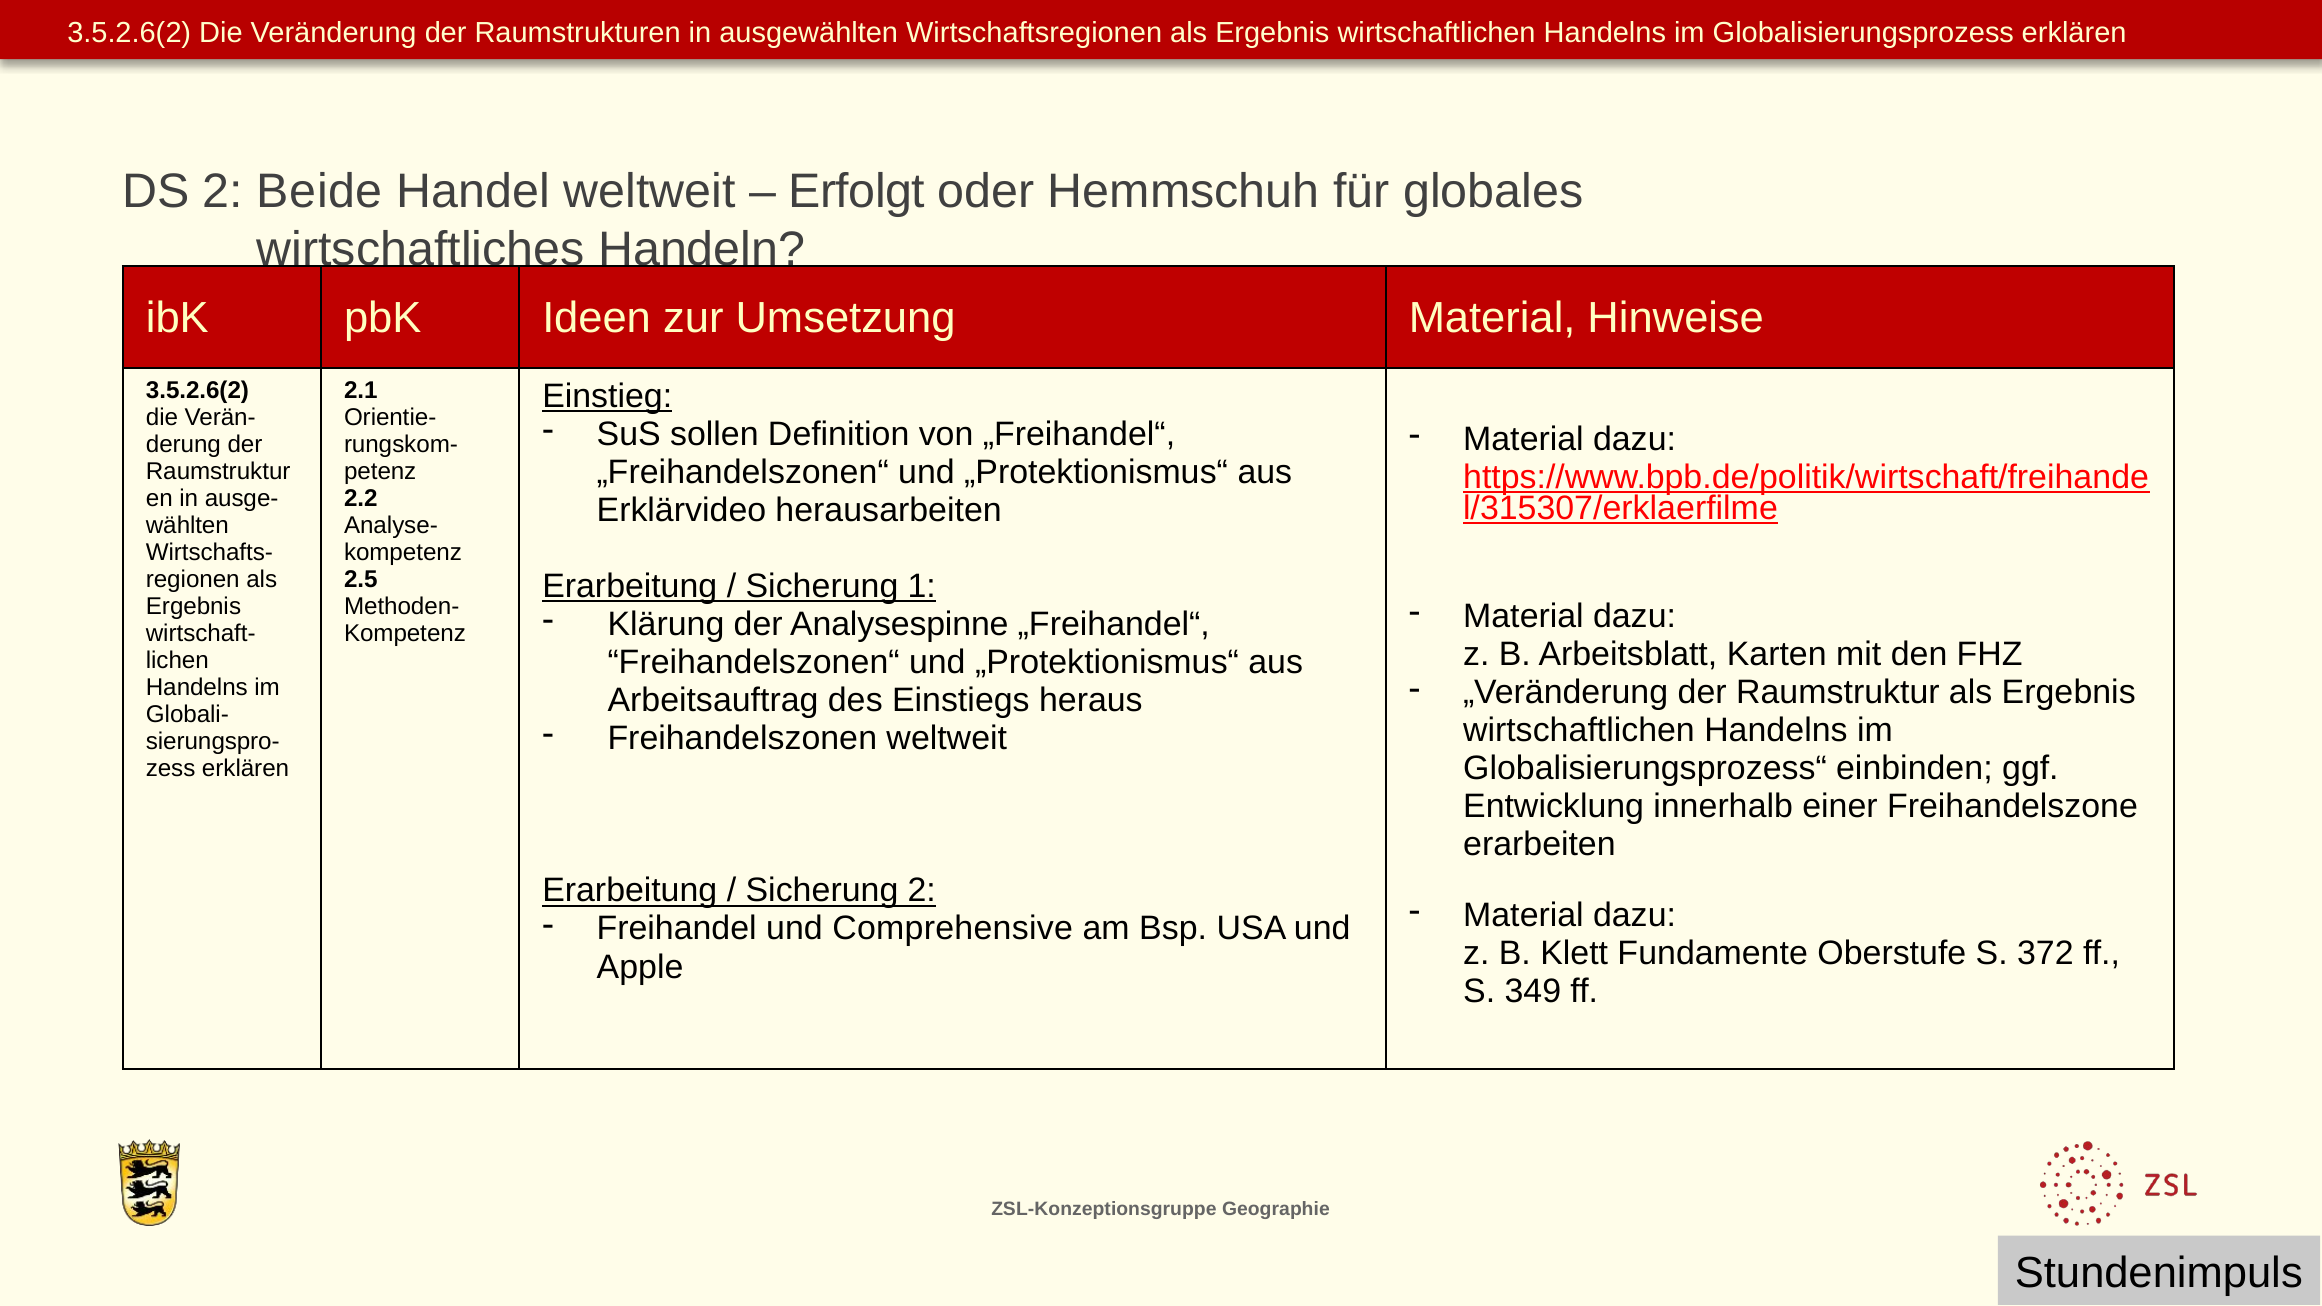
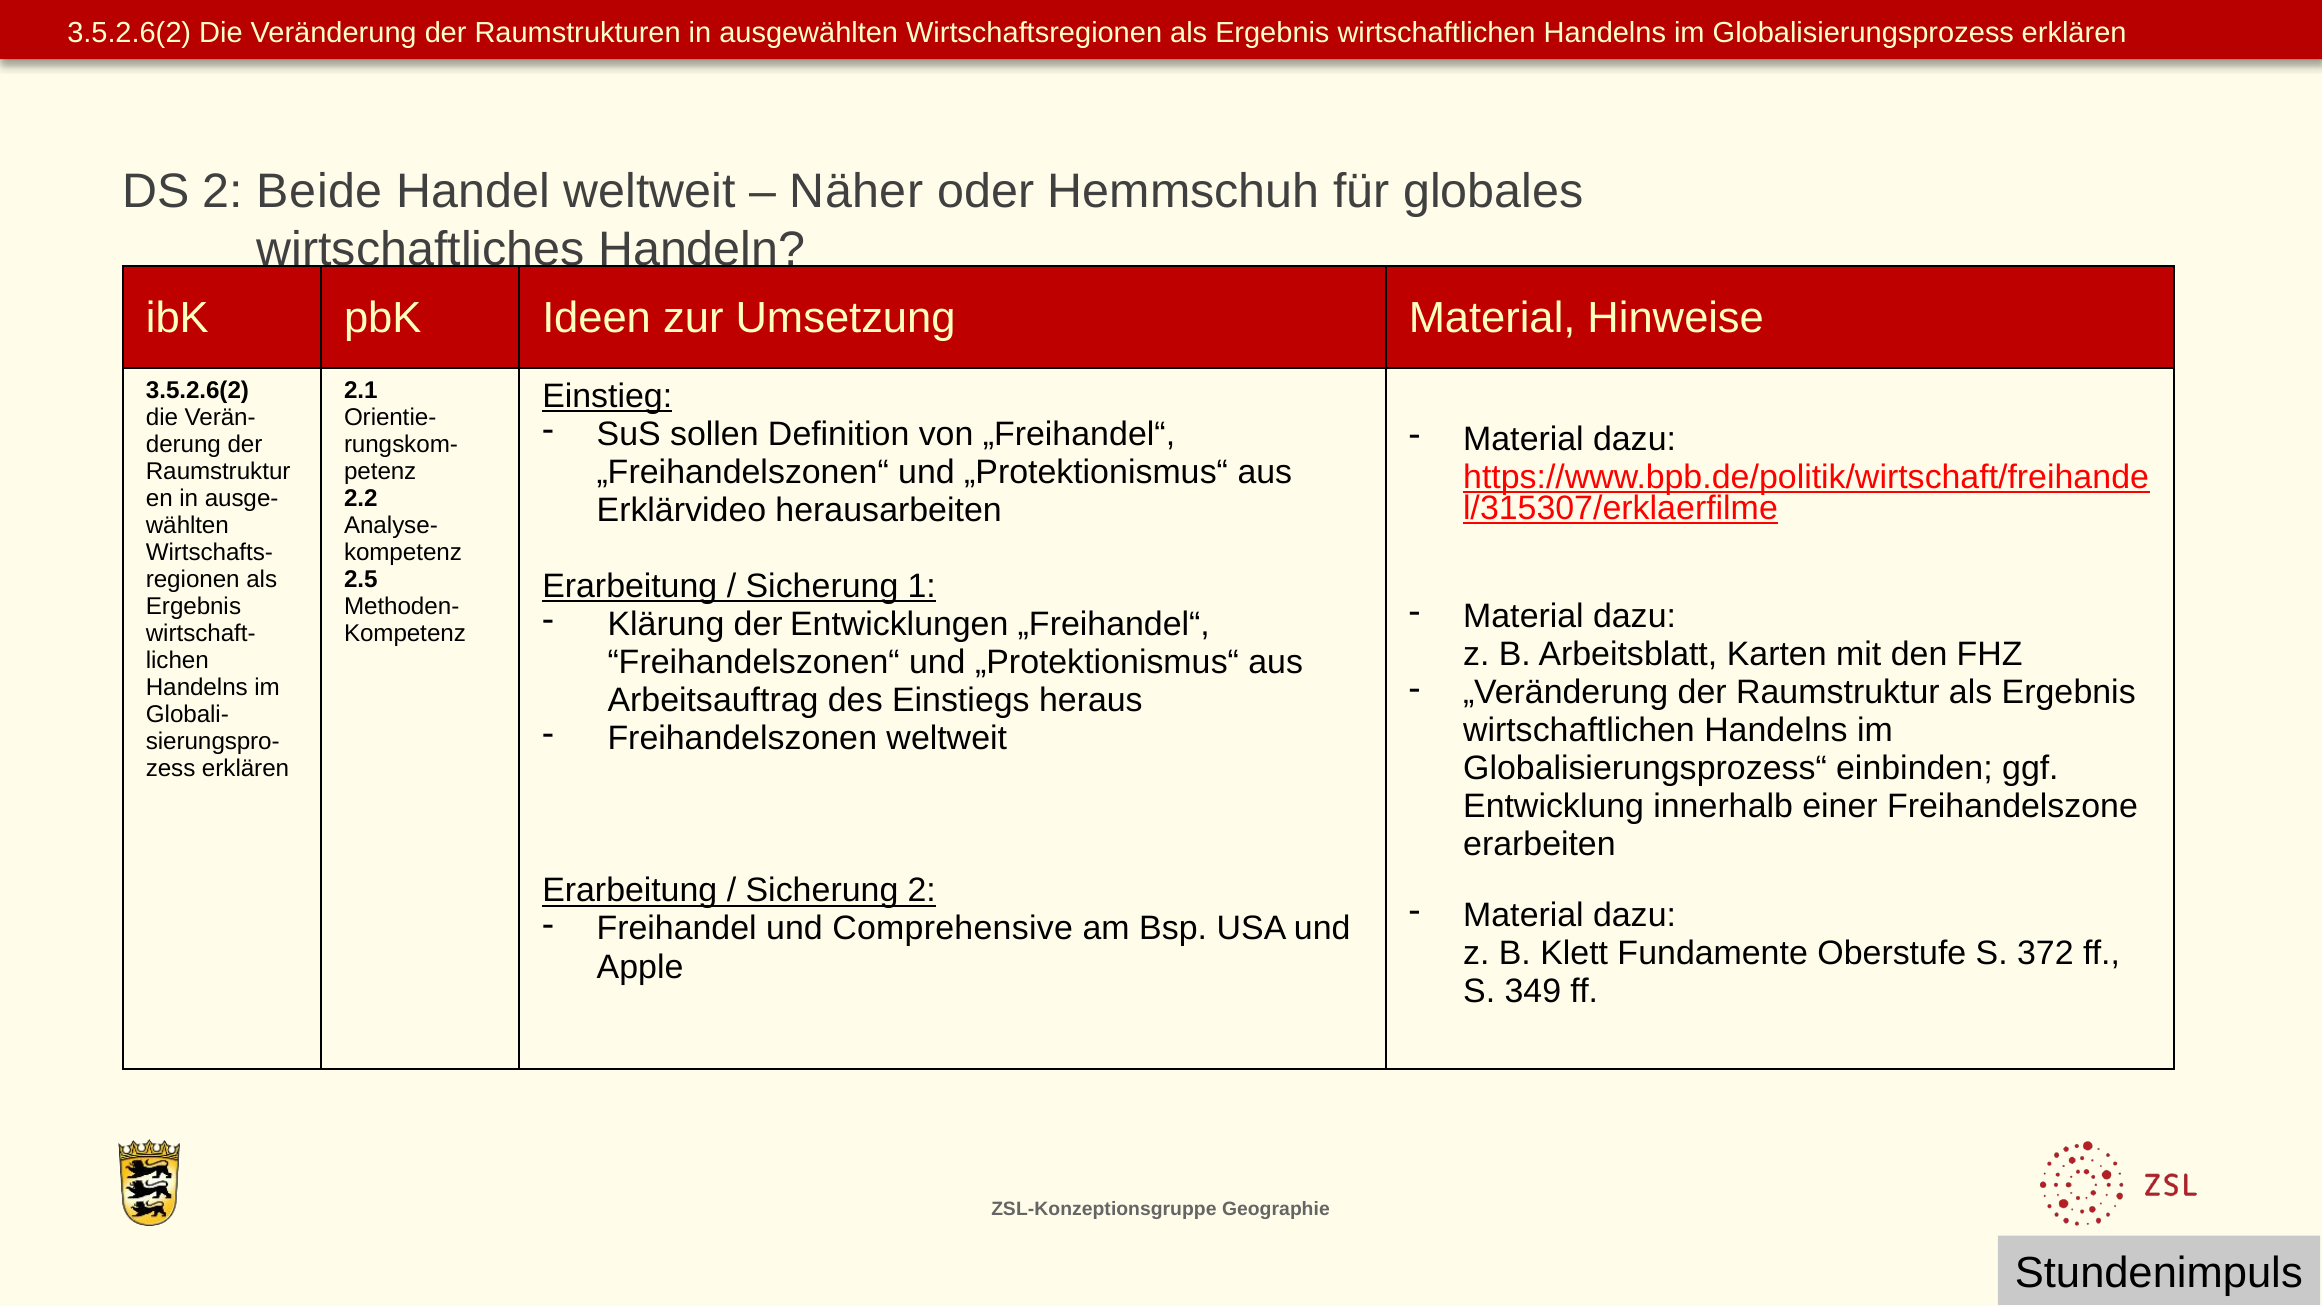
Erfolgt: Erfolgt -> Näher (856, 191)
Analysespinne: Analysespinne -> Entwicklungen (899, 624)
